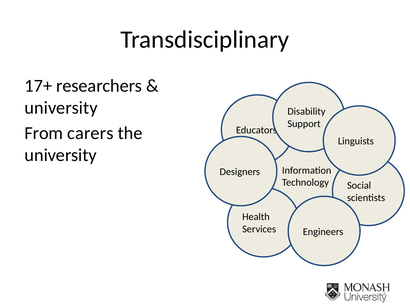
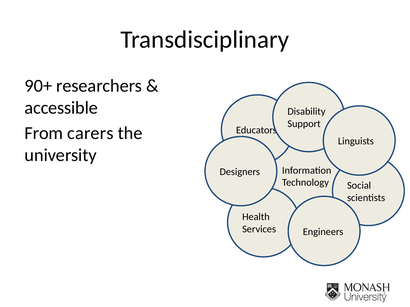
17+: 17+ -> 90+ (38, 86)
university: university -> accessible (61, 108)
